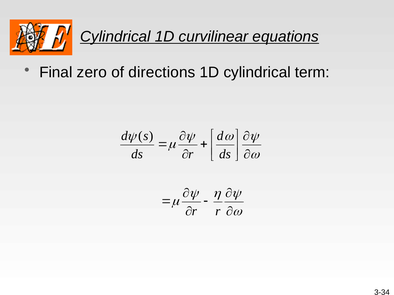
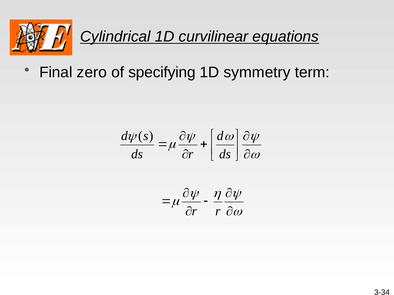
directions: directions -> specifying (162, 72)
1D cylindrical: cylindrical -> symmetry (257, 72)
